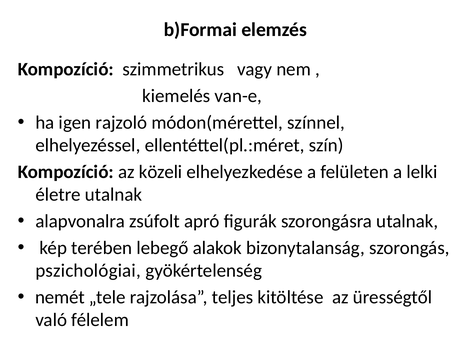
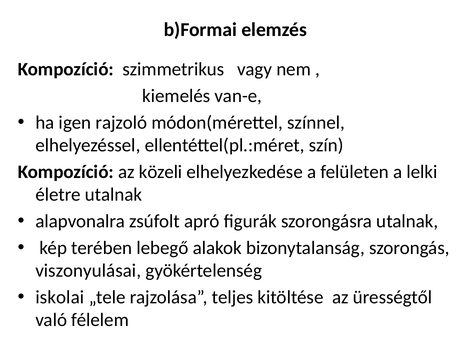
pszichológiai: pszichológiai -> viszonyulásai (88, 271)
nemét: nemét -> iskolai (60, 297)
